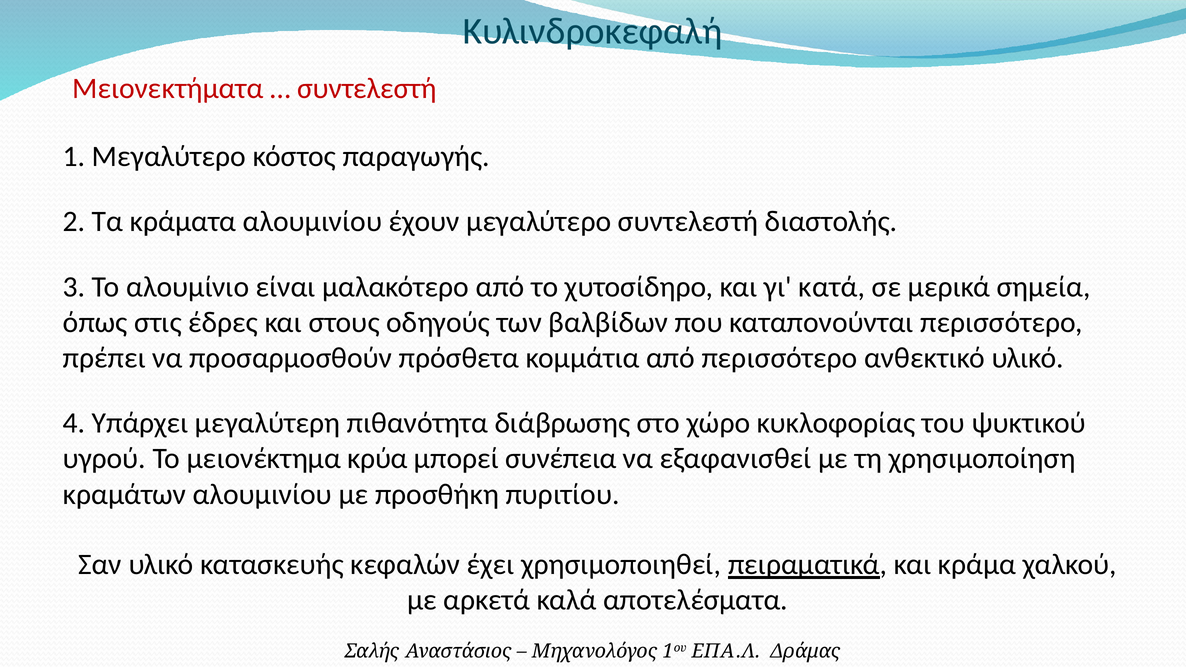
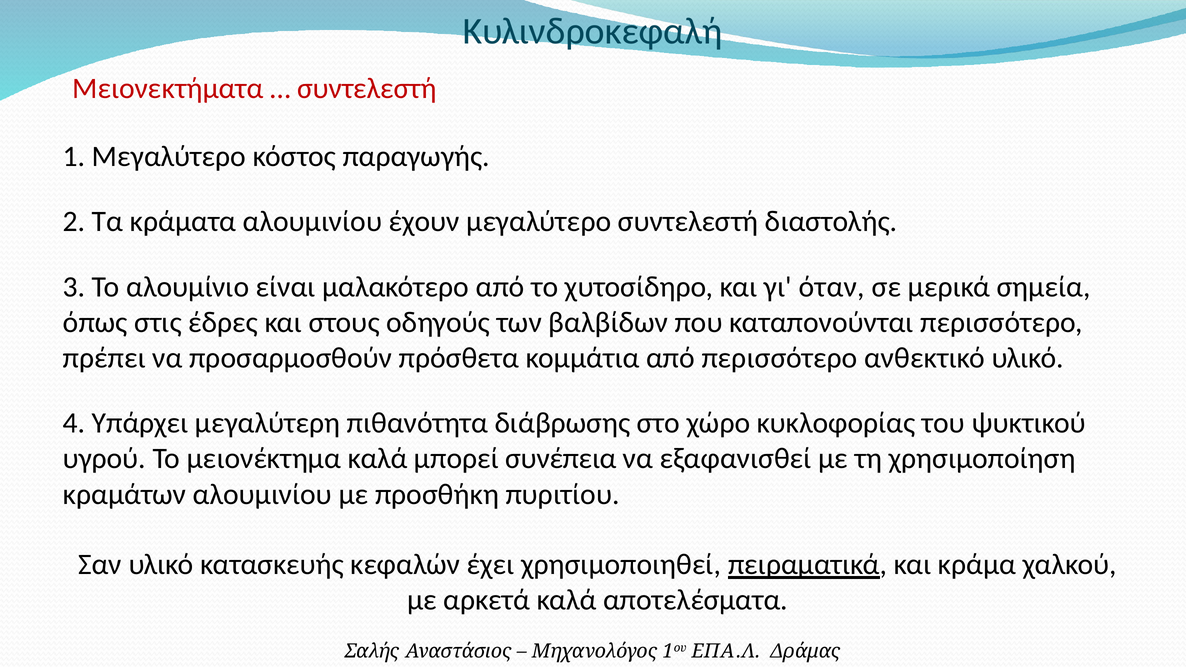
κατά: κατά -> όταν (832, 287)
μειονέκτημα κρύα: κρύα -> καλά (378, 459)
